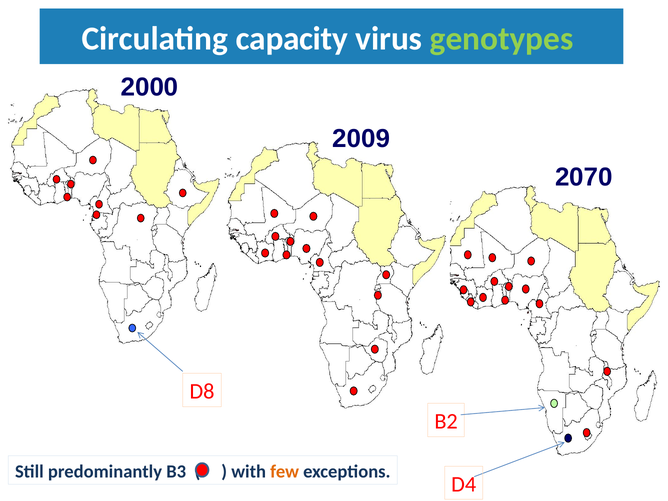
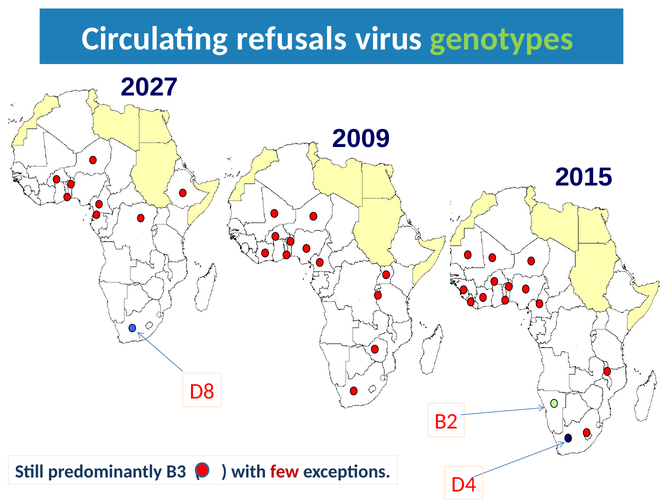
capacity: capacity -> refusals (292, 39)
2000: 2000 -> 2027 (150, 87)
2070: 2070 -> 2015 (584, 177)
few colour: orange -> red (285, 471)
